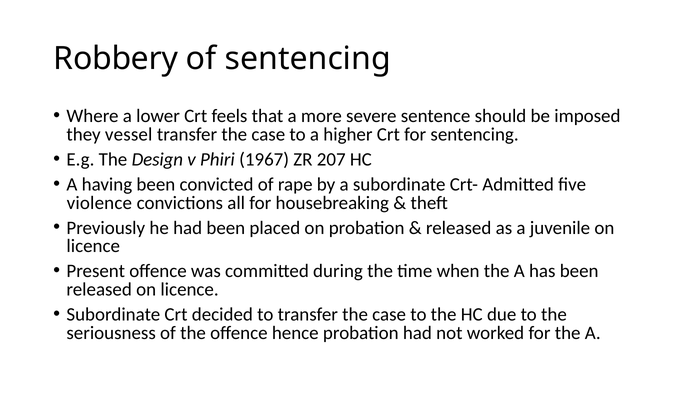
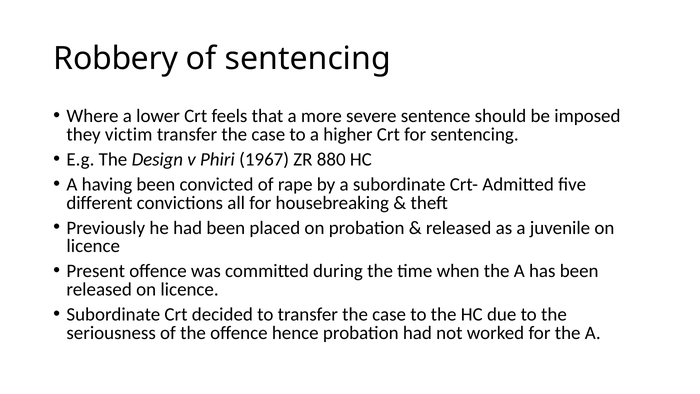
vessel: vessel -> victim (129, 134)
207: 207 -> 880 (331, 159)
violence: violence -> different (100, 203)
